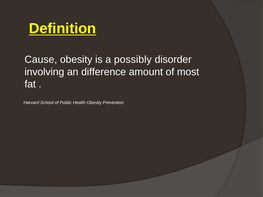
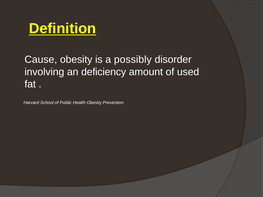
difference: difference -> deficiency (104, 72)
most: most -> used (188, 72)
